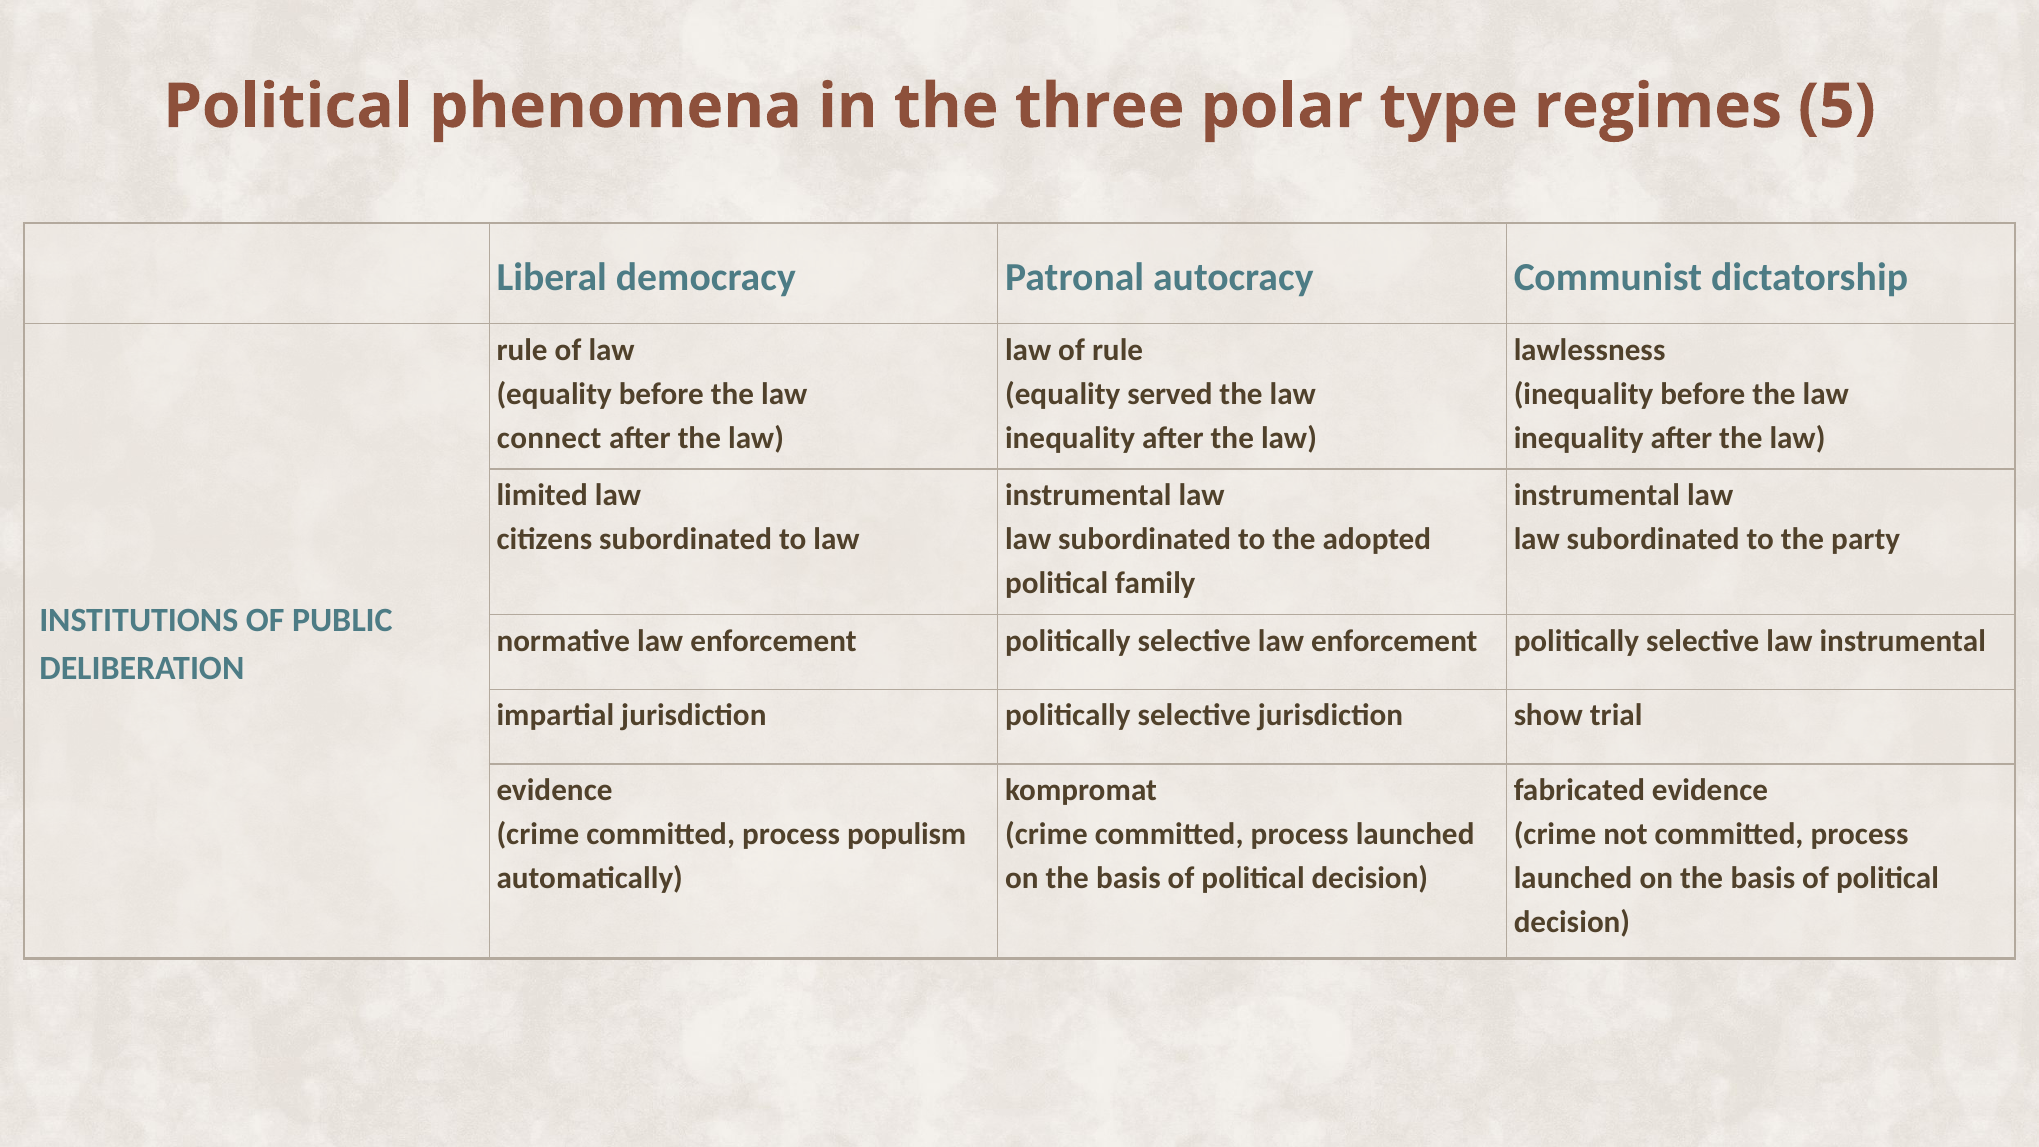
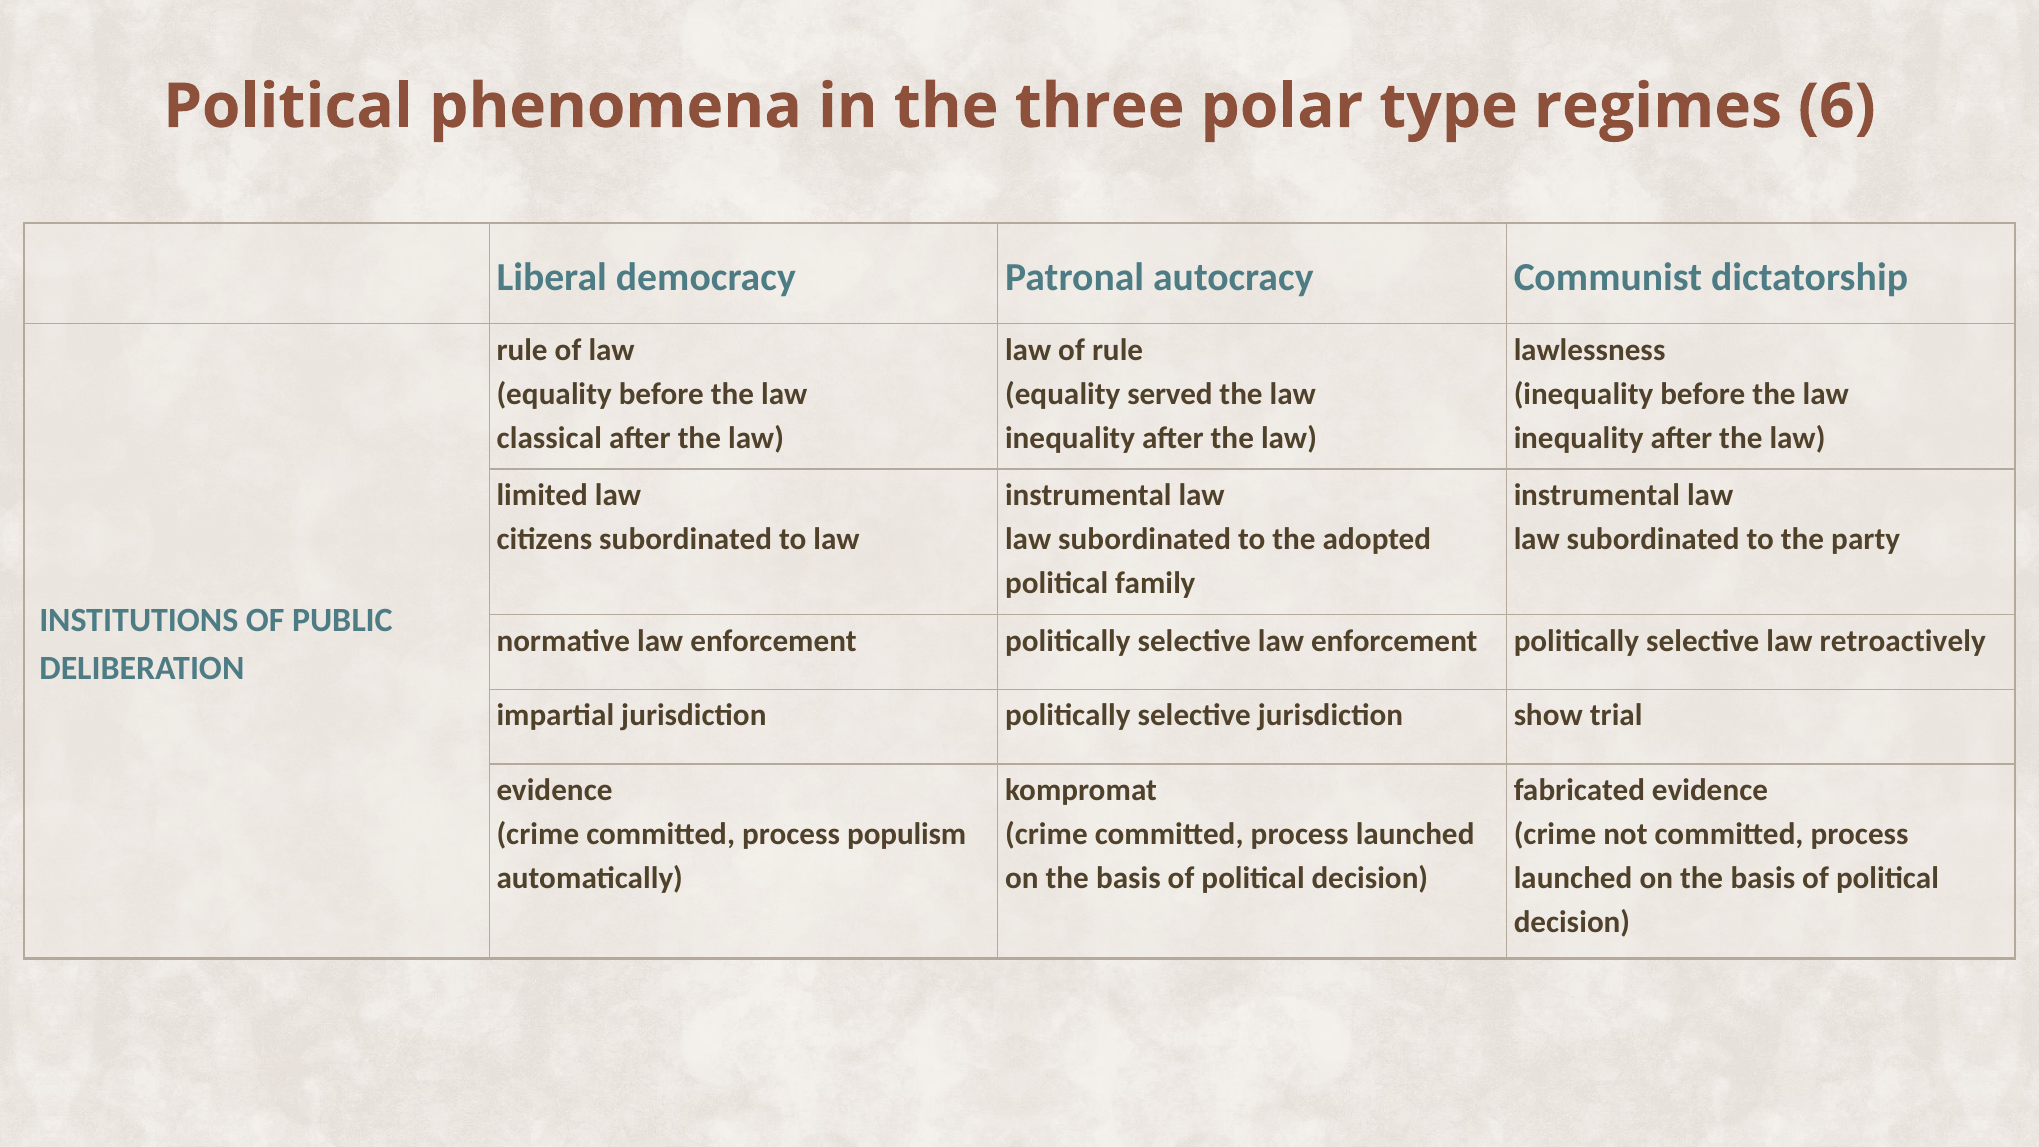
5: 5 -> 6 (1837, 107)
connect: connect -> classical (549, 438)
selective law instrumental: instrumental -> retroactively (1903, 641)
